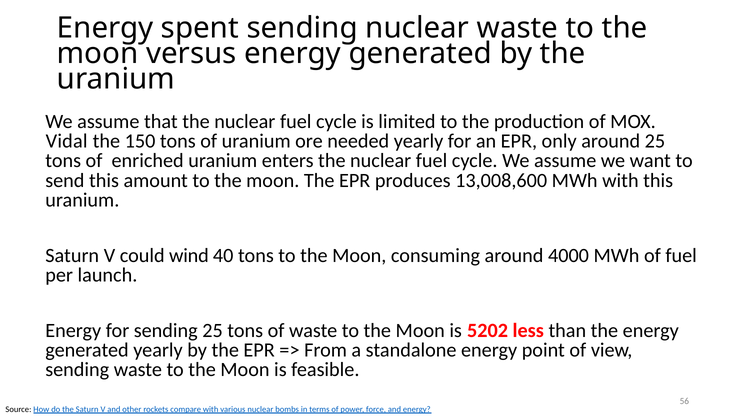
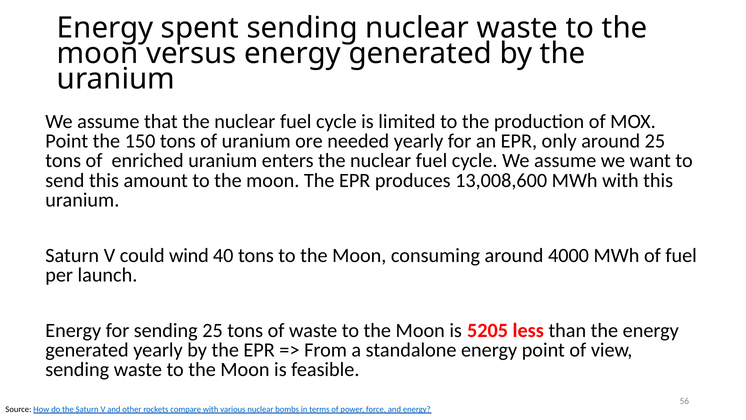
Vidal: Vidal -> Point (67, 141)
5202: 5202 -> 5205 (488, 330)
